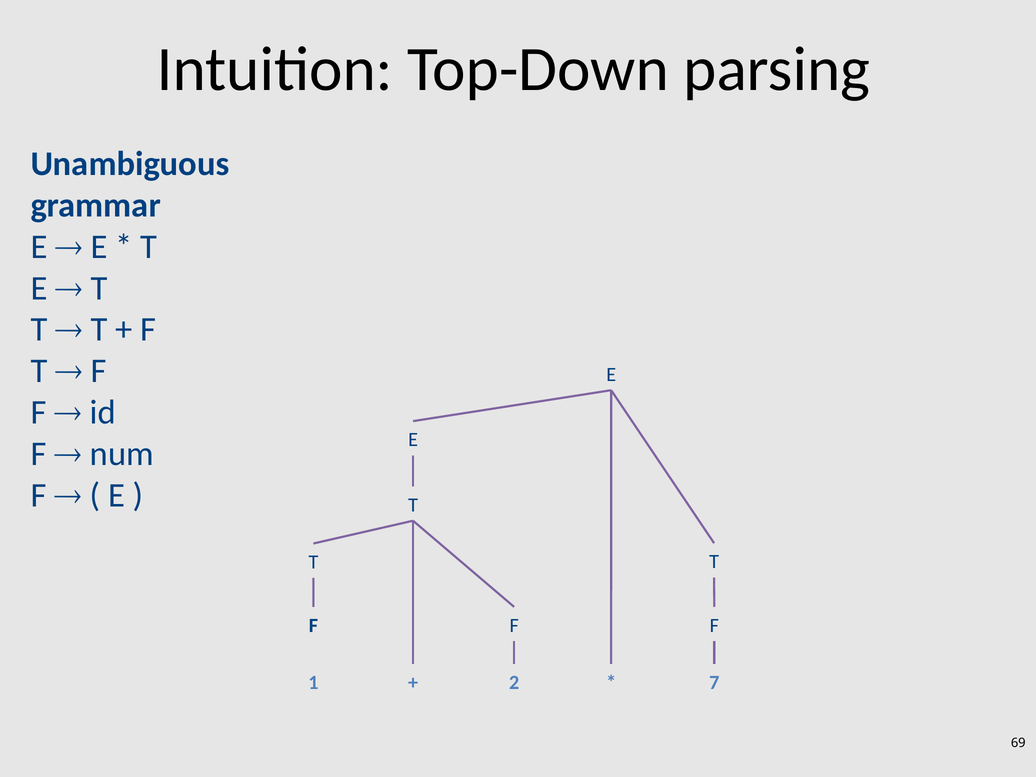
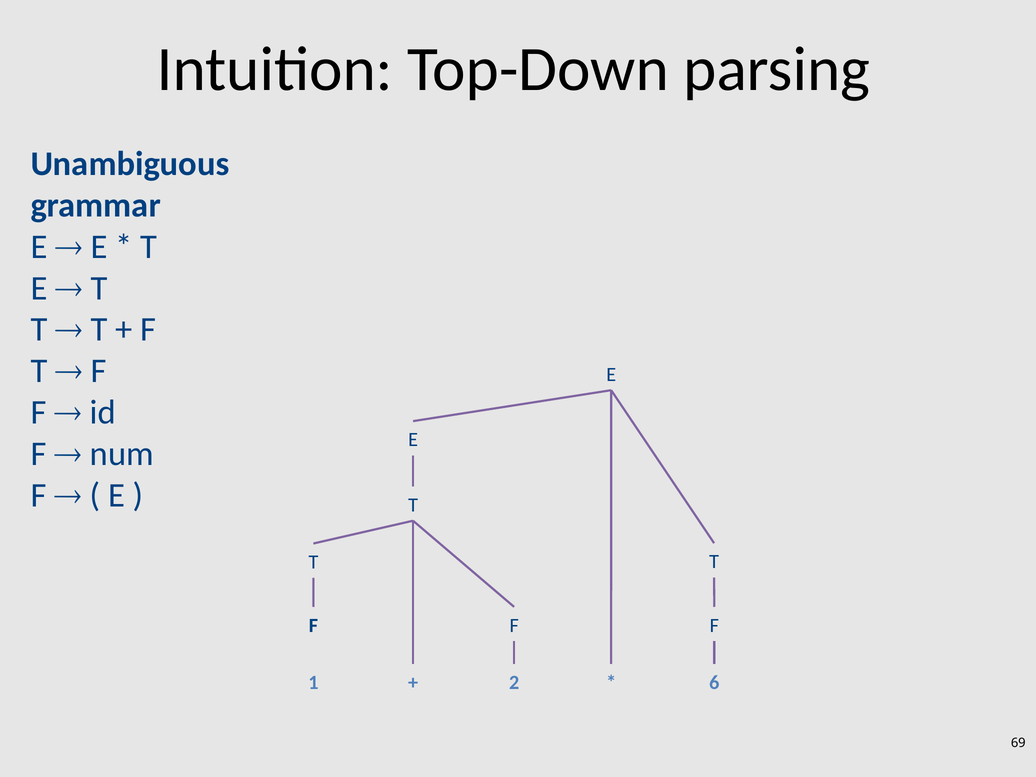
7: 7 -> 6 (714, 683)
